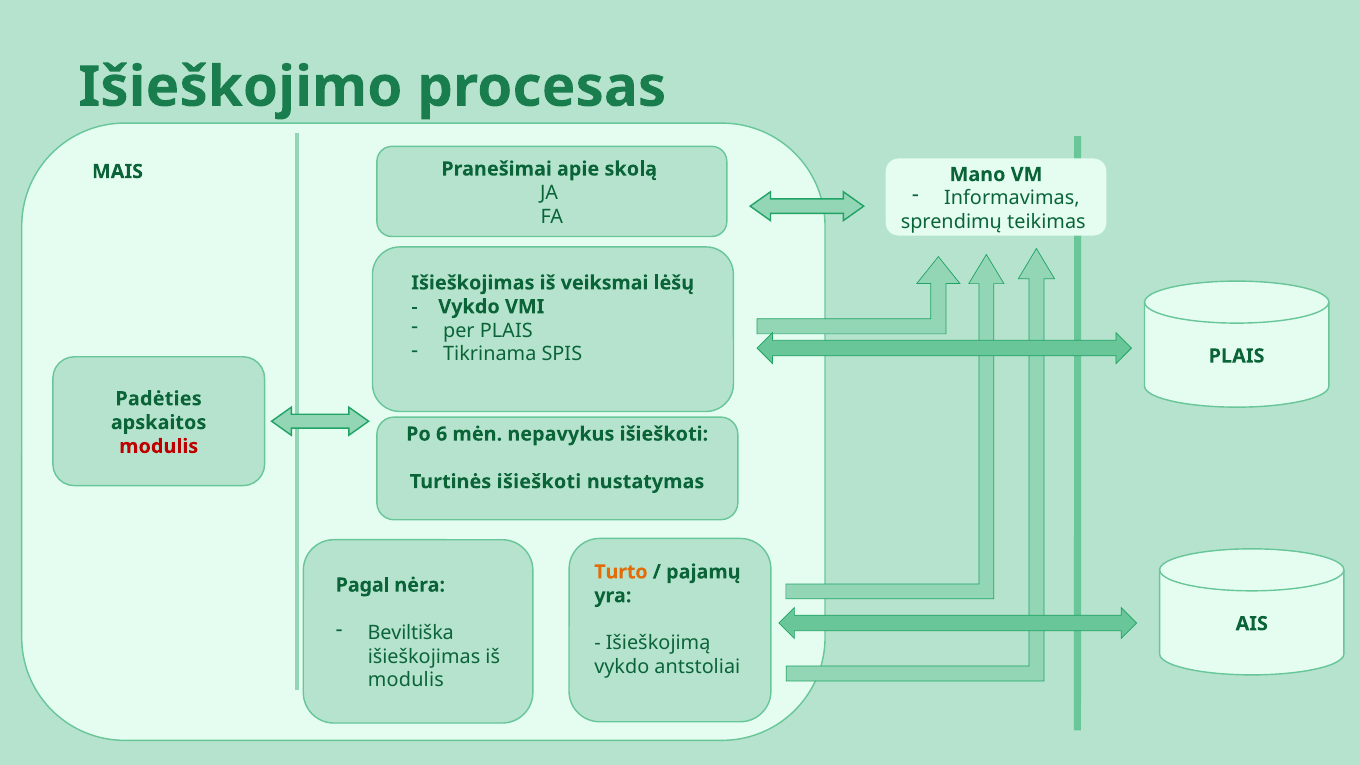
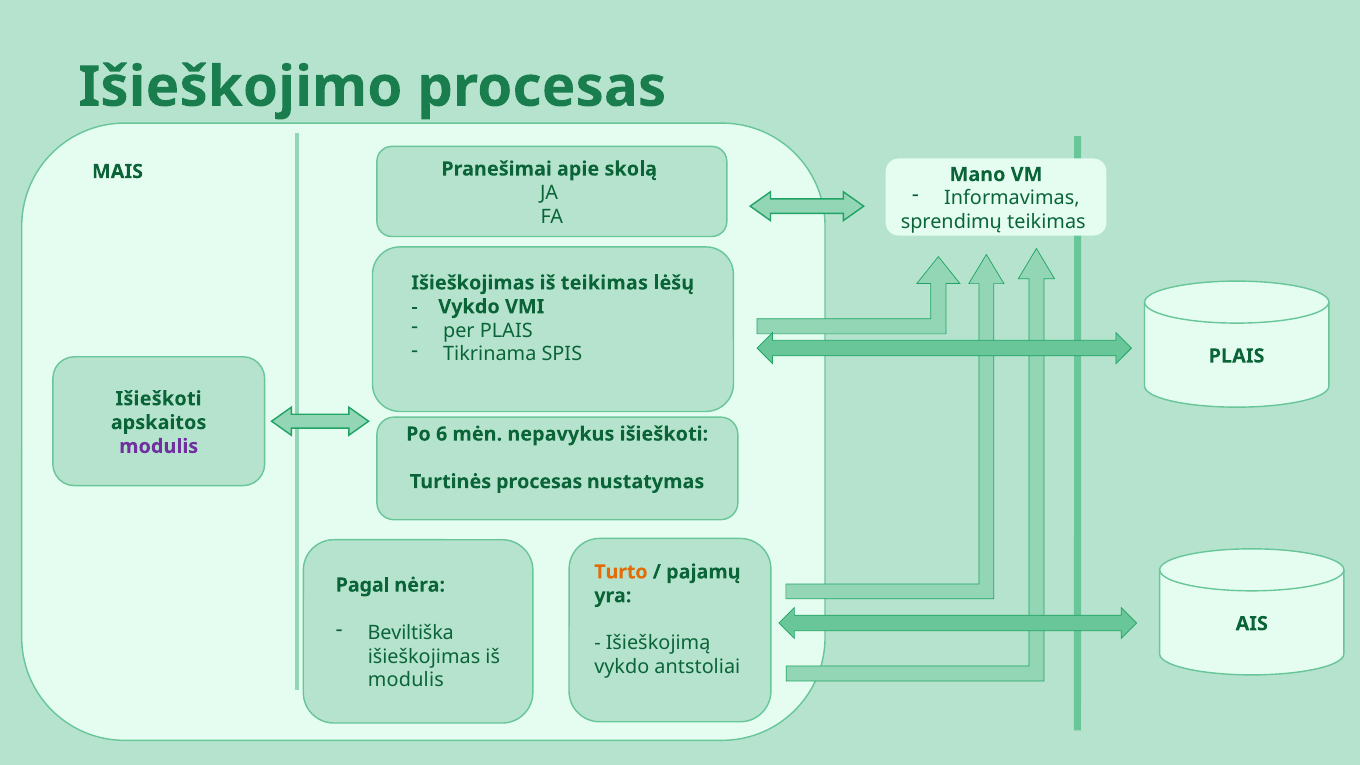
iš veiksmai: veiksmai -> teikimas (604, 283)
Padėties: Padėties -> Išieškoti (159, 399)
modulis colour: red -> purple (159, 446)
Turtinės išieškoti: išieškoti -> procesas (539, 482)
